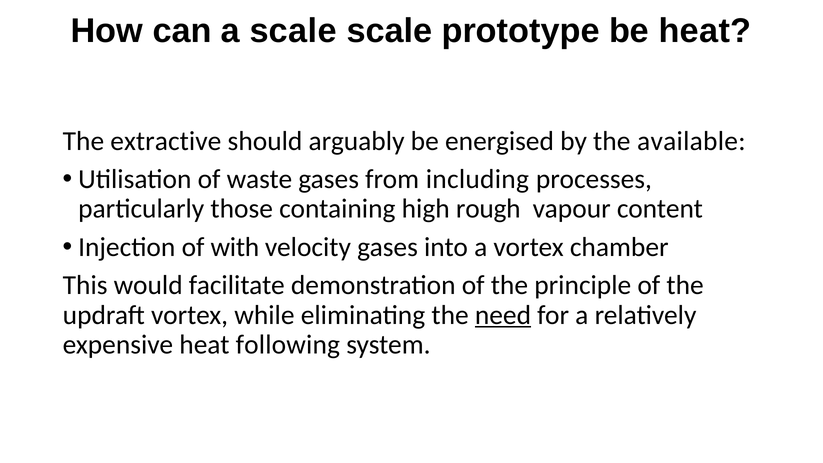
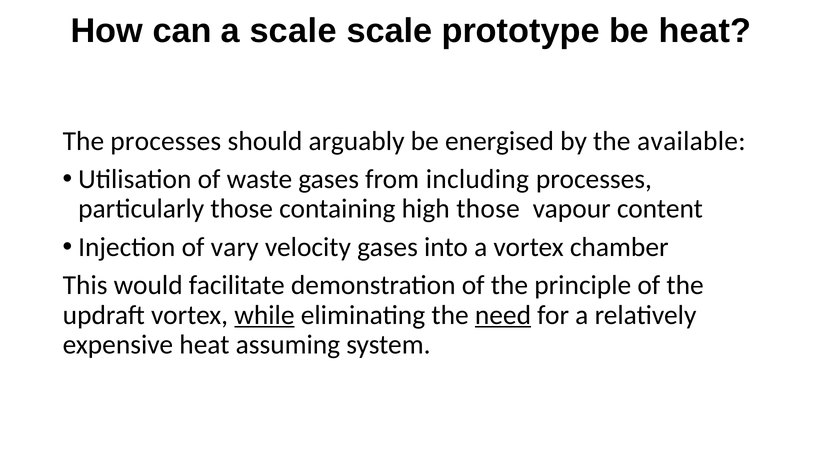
The extractive: extractive -> processes (166, 141)
high rough: rough -> those (488, 209)
with: with -> vary (235, 247)
while underline: none -> present (264, 315)
following: following -> assuming (288, 345)
